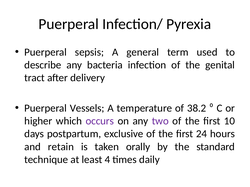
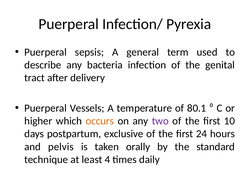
38.2: 38.2 -> 80.1 (197, 108)
occurs colour: purple -> orange (100, 121)
retain: retain -> pelvis (61, 147)
